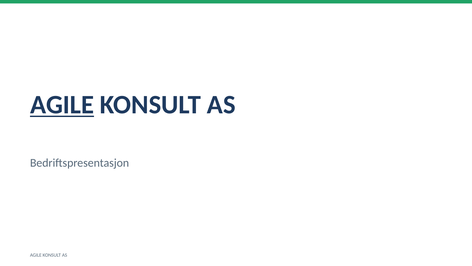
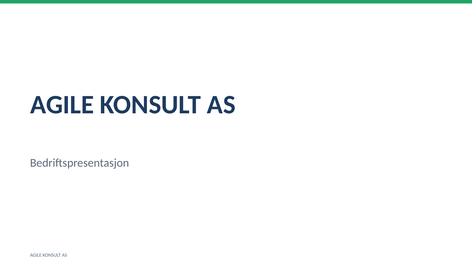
AGILE underline: present -> none (62, 105)
